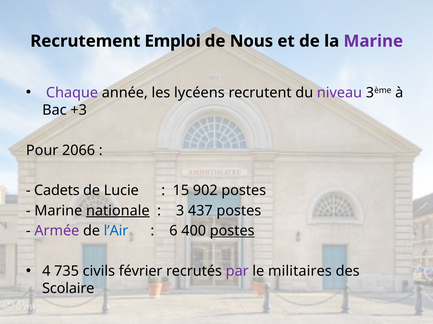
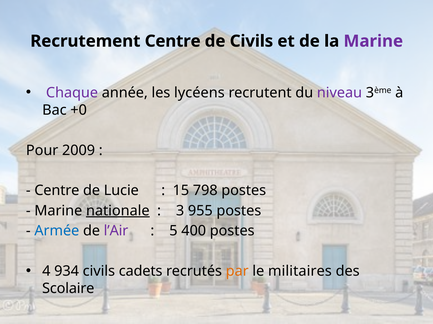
Recrutement Emploi: Emploi -> Centre (173, 41)
de Nous: Nous -> Civils (251, 41)
+3: +3 -> +0 (79, 110)
2066: 2066 -> 2009 (79, 151)
Cadets: Cadets -> Centre (57, 191)
902: 902 -> 798 (205, 191)
437: 437 -> 955 (200, 211)
Armée colour: purple -> blue (57, 231)
l’Air colour: blue -> purple (116, 231)
6: 6 -> 5 (173, 231)
postes underline: present -> none (232, 231)
735: 735 -> 934 (67, 272)
février: février -> cadets (141, 272)
par colour: purple -> orange (237, 272)
